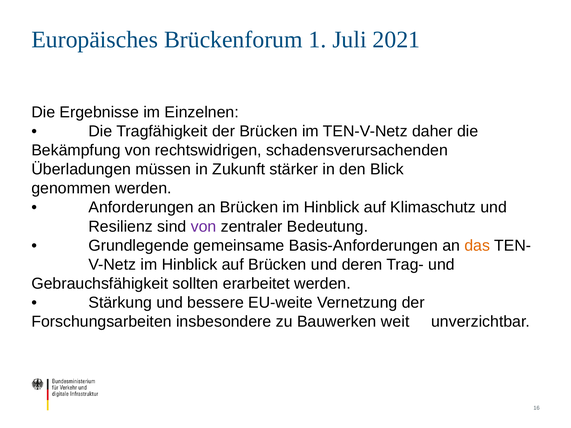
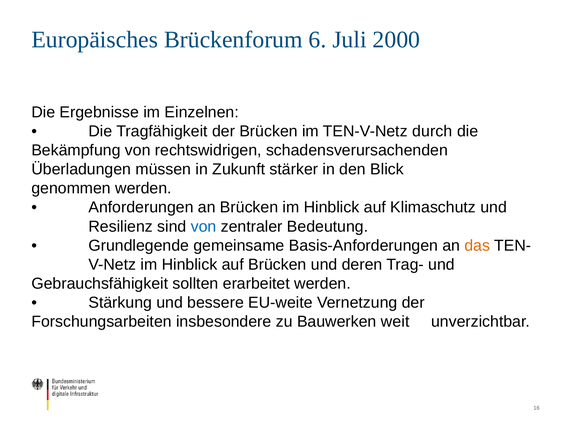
1: 1 -> 6 (317, 40)
2021: 2021 -> 2000 (396, 40)
daher: daher -> durch (432, 131)
von colour: purple -> blue (204, 227)
